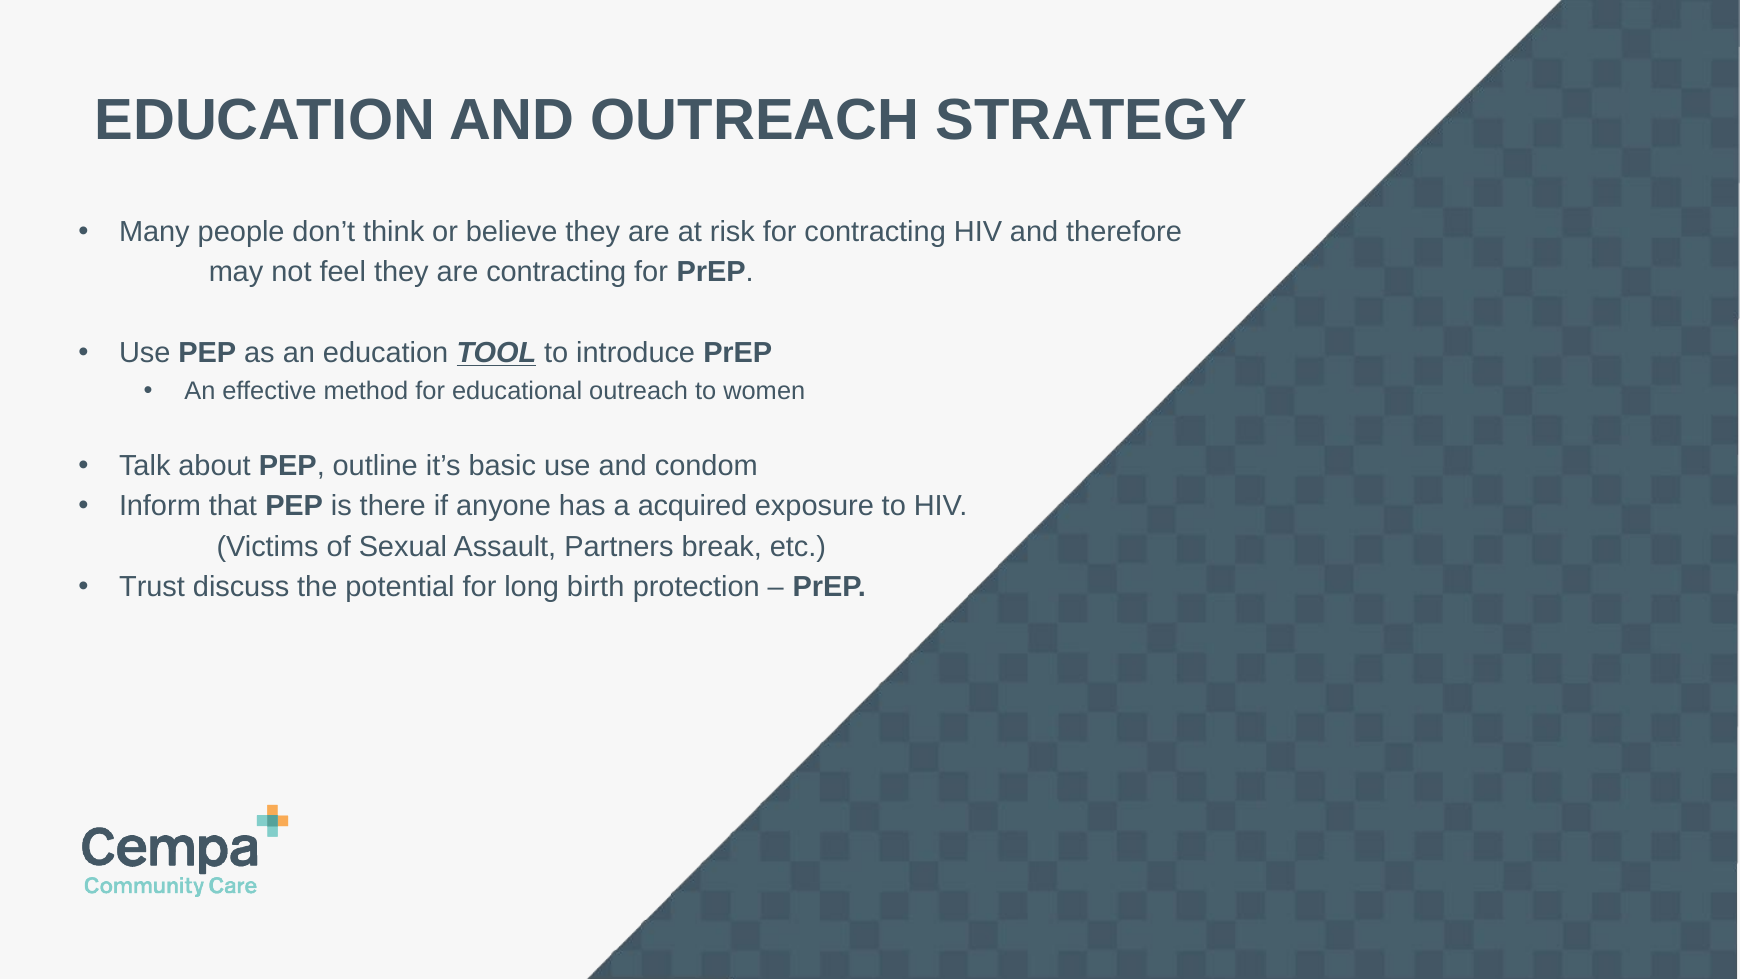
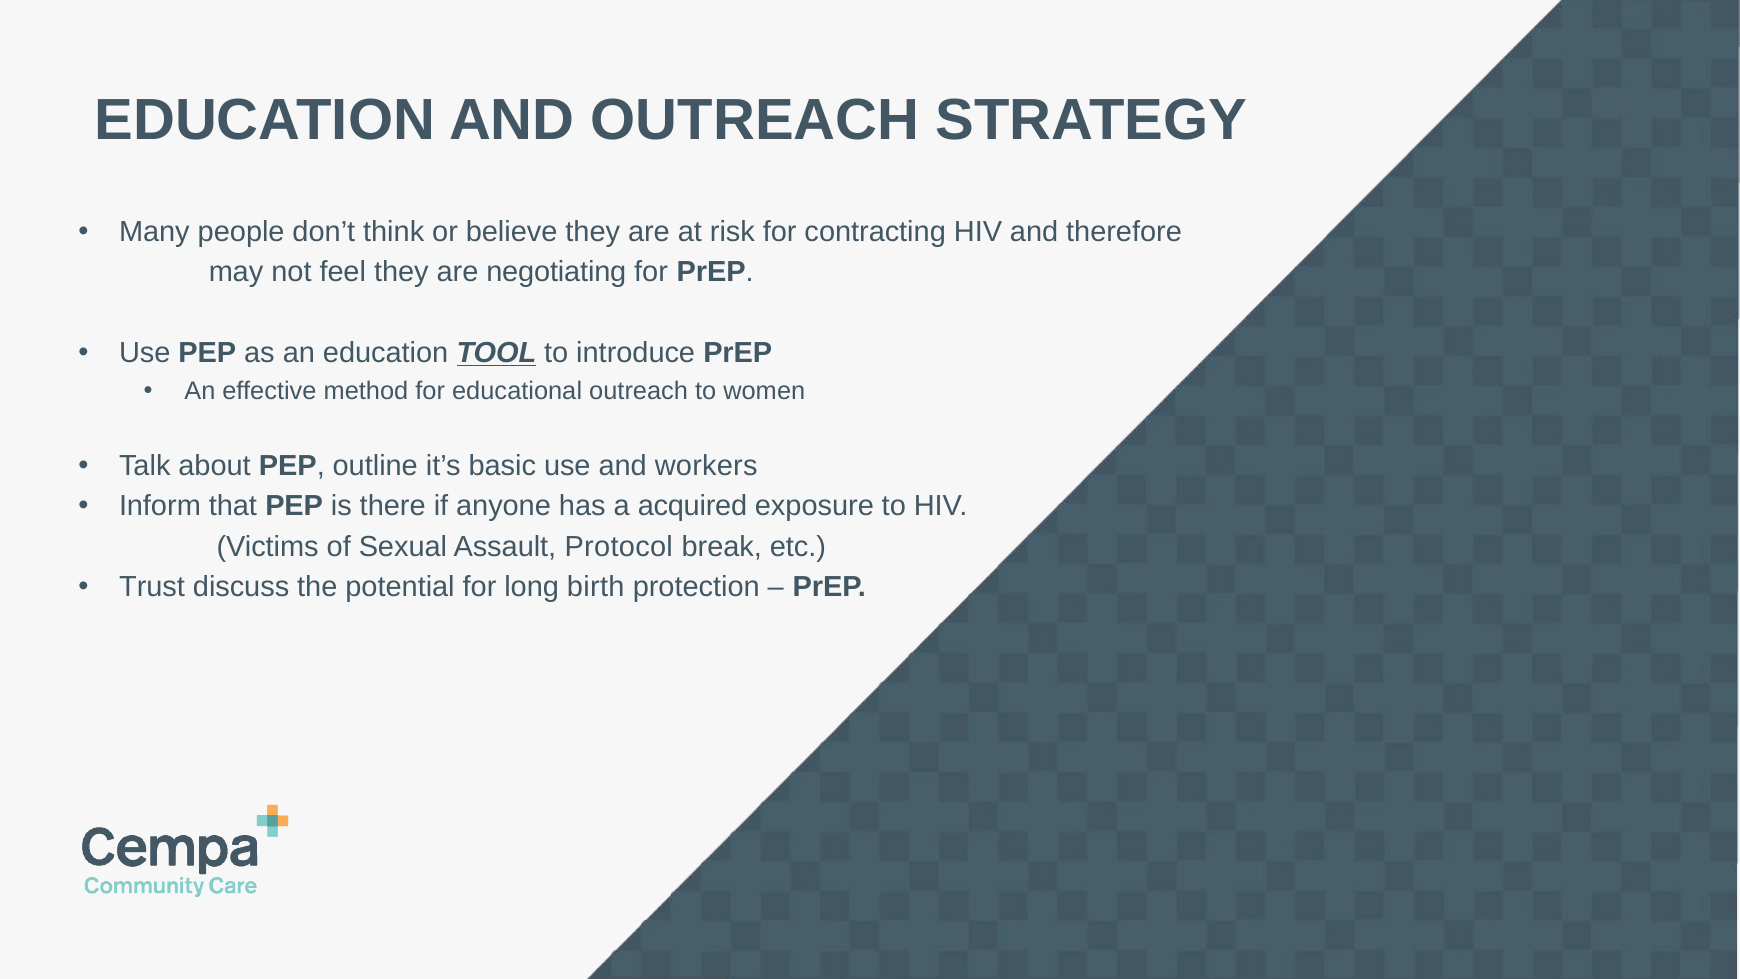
are contracting: contracting -> negotiating (556, 272)
condom: condom -> workers (706, 466)
Partners: Partners -> Protocol (619, 547)
